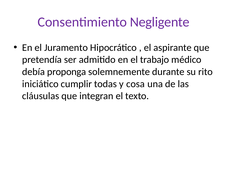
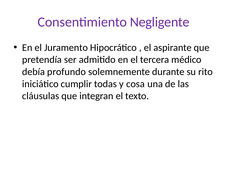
trabajo: trabajo -> tercera (155, 60)
proponga: proponga -> profundo (67, 72)
